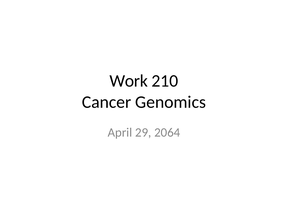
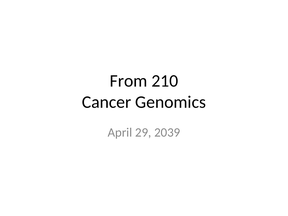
Work: Work -> From (129, 81)
2064: 2064 -> 2039 (167, 132)
